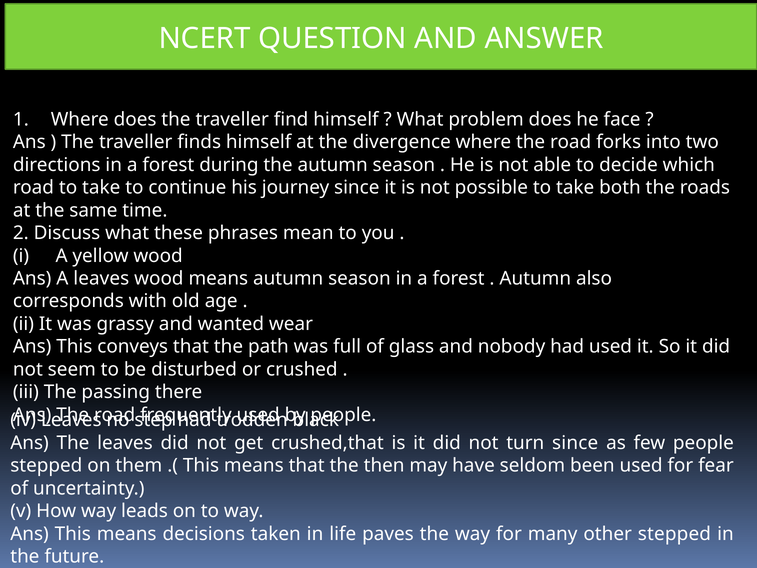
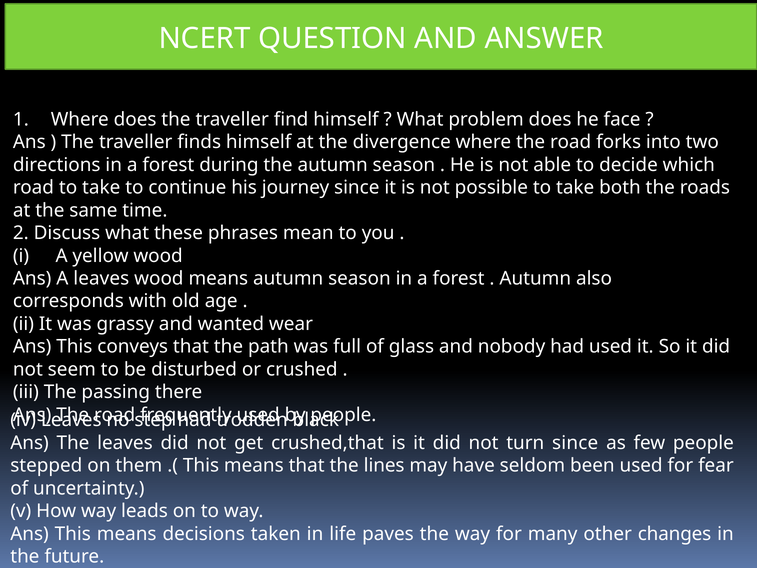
then: then -> lines (384, 465)
other stepped: stepped -> changes (675, 534)
